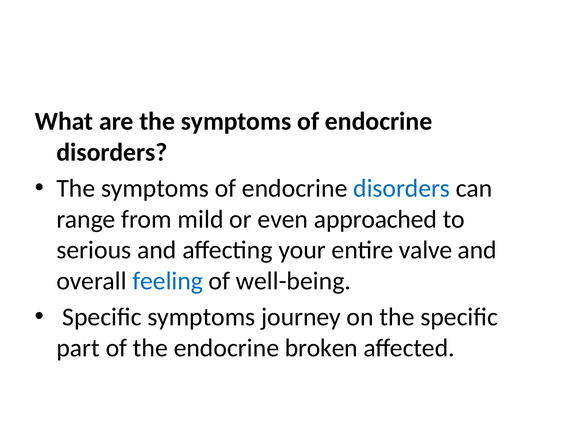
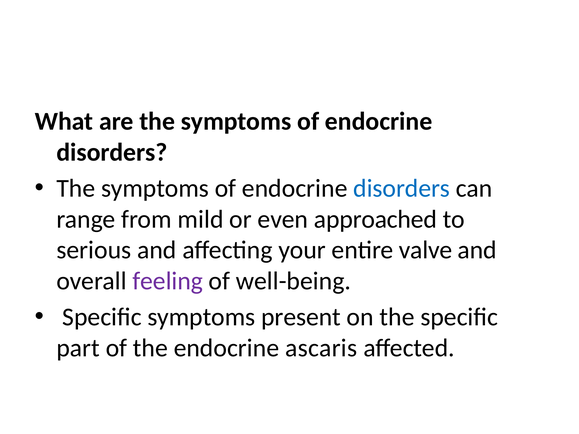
feeling colour: blue -> purple (168, 281)
journey: journey -> present (301, 317)
broken: broken -> ascaris (321, 348)
